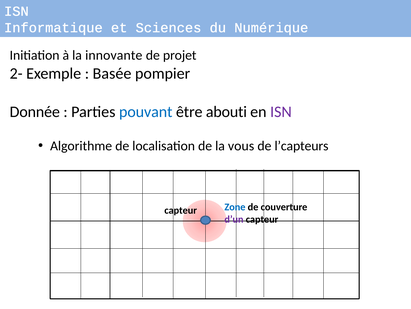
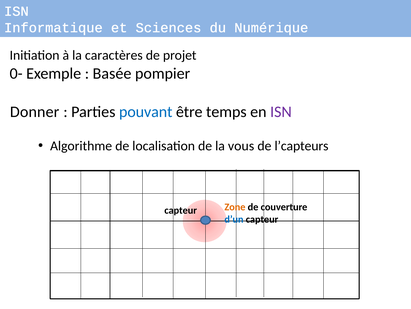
innovante: innovante -> caractères (114, 55)
2-: 2- -> 0- (16, 73)
Donnée: Donnée -> Donner (35, 112)
abouti: abouti -> temps (226, 112)
Zone colour: blue -> orange (235, 207)
d’un colour: purple -> blue (234, 219)
